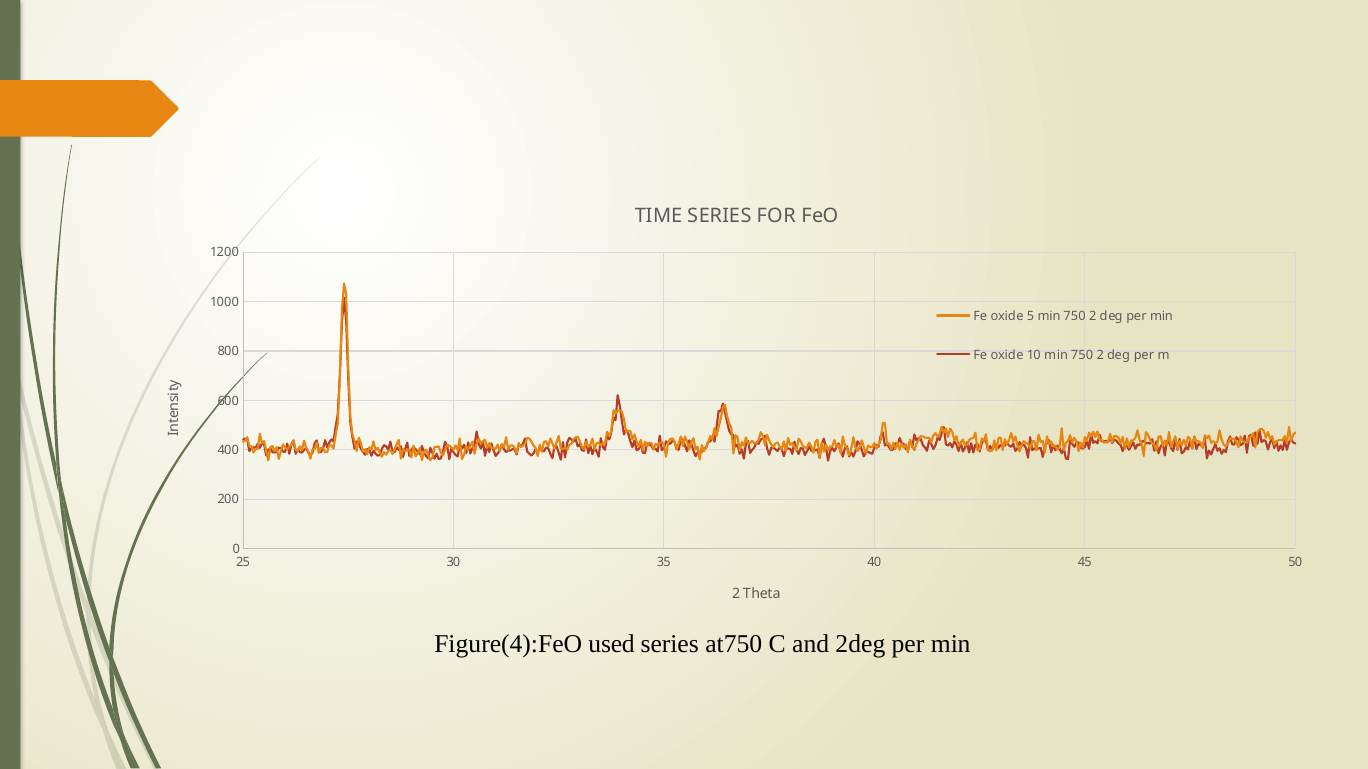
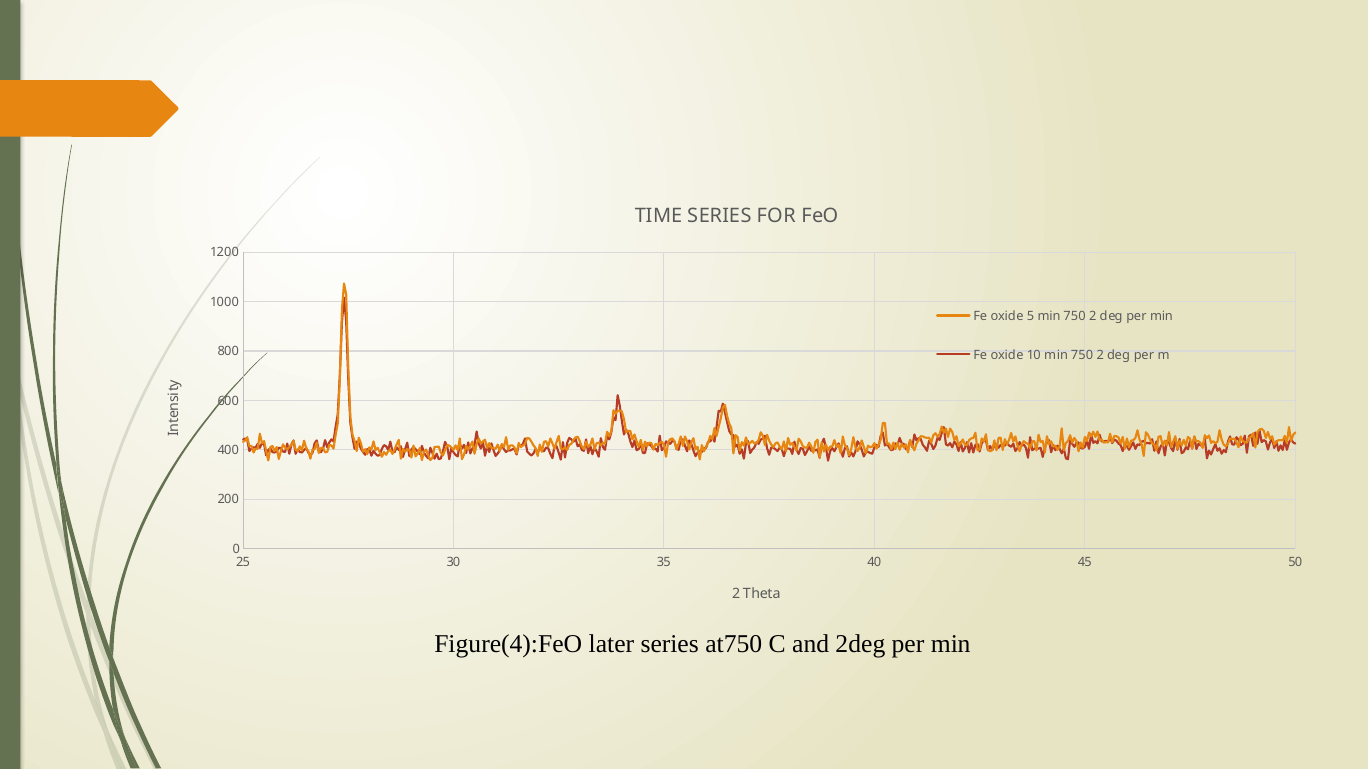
used: used -> later (611, 645)
